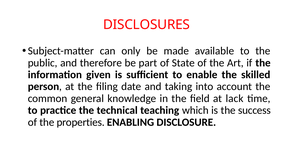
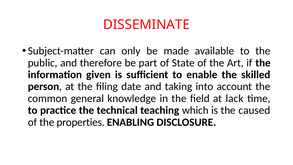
DISCLOSURES: DISCLOSURES -> DISSEMINATE (146, 25)
success: success -> caused (254, 110)
